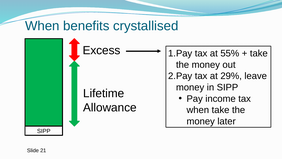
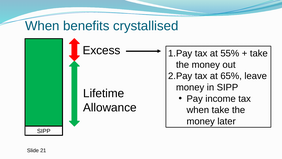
29%: 29% -> 65% (231, 76)
